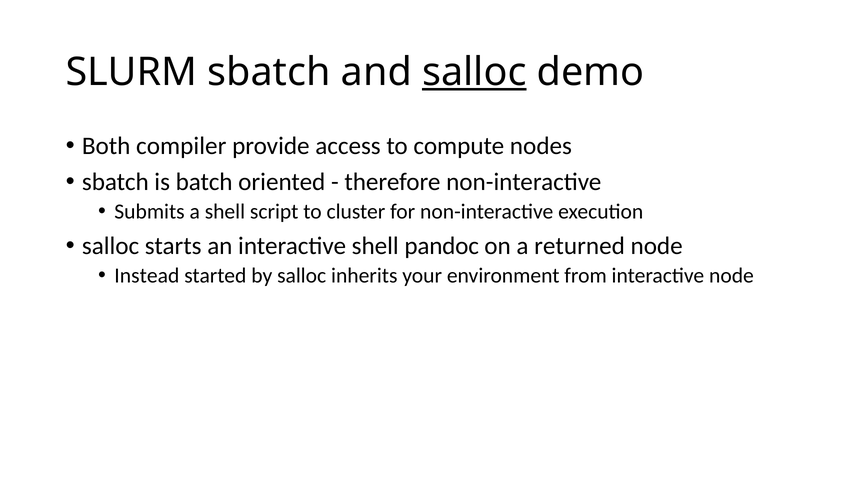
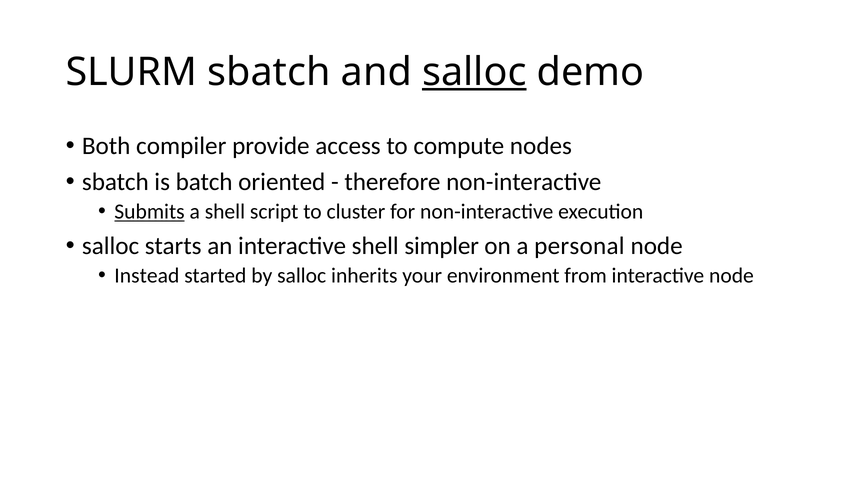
Submits underline: none -> present (150, 212)
pandoc: pandoc -> simpler (442, 246)
returned: returned -> personal (579, 246)
